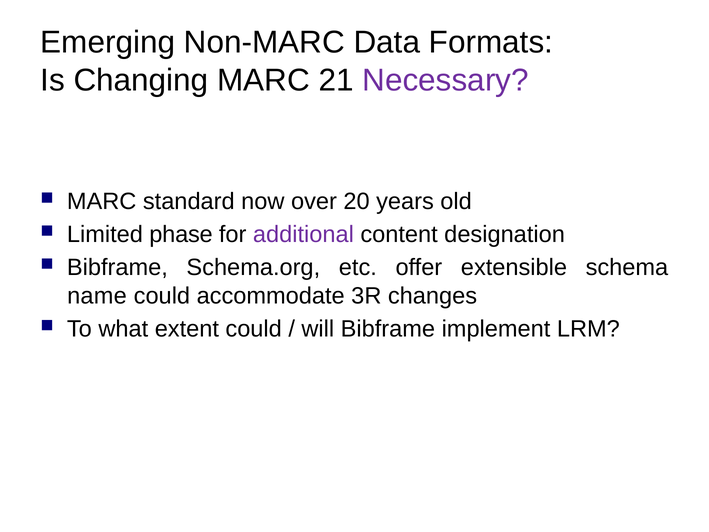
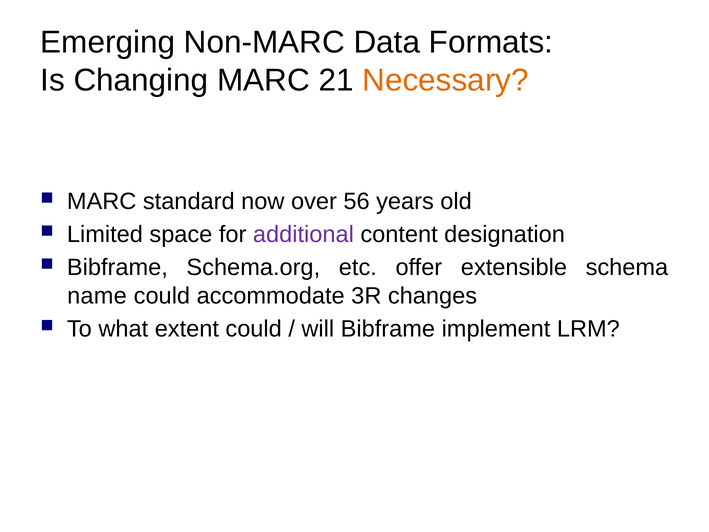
Necessary colour: purple -> orange (446, 80)
20: 20 -> 56 (357, 201)
phase: phase -> space (181, 234)
